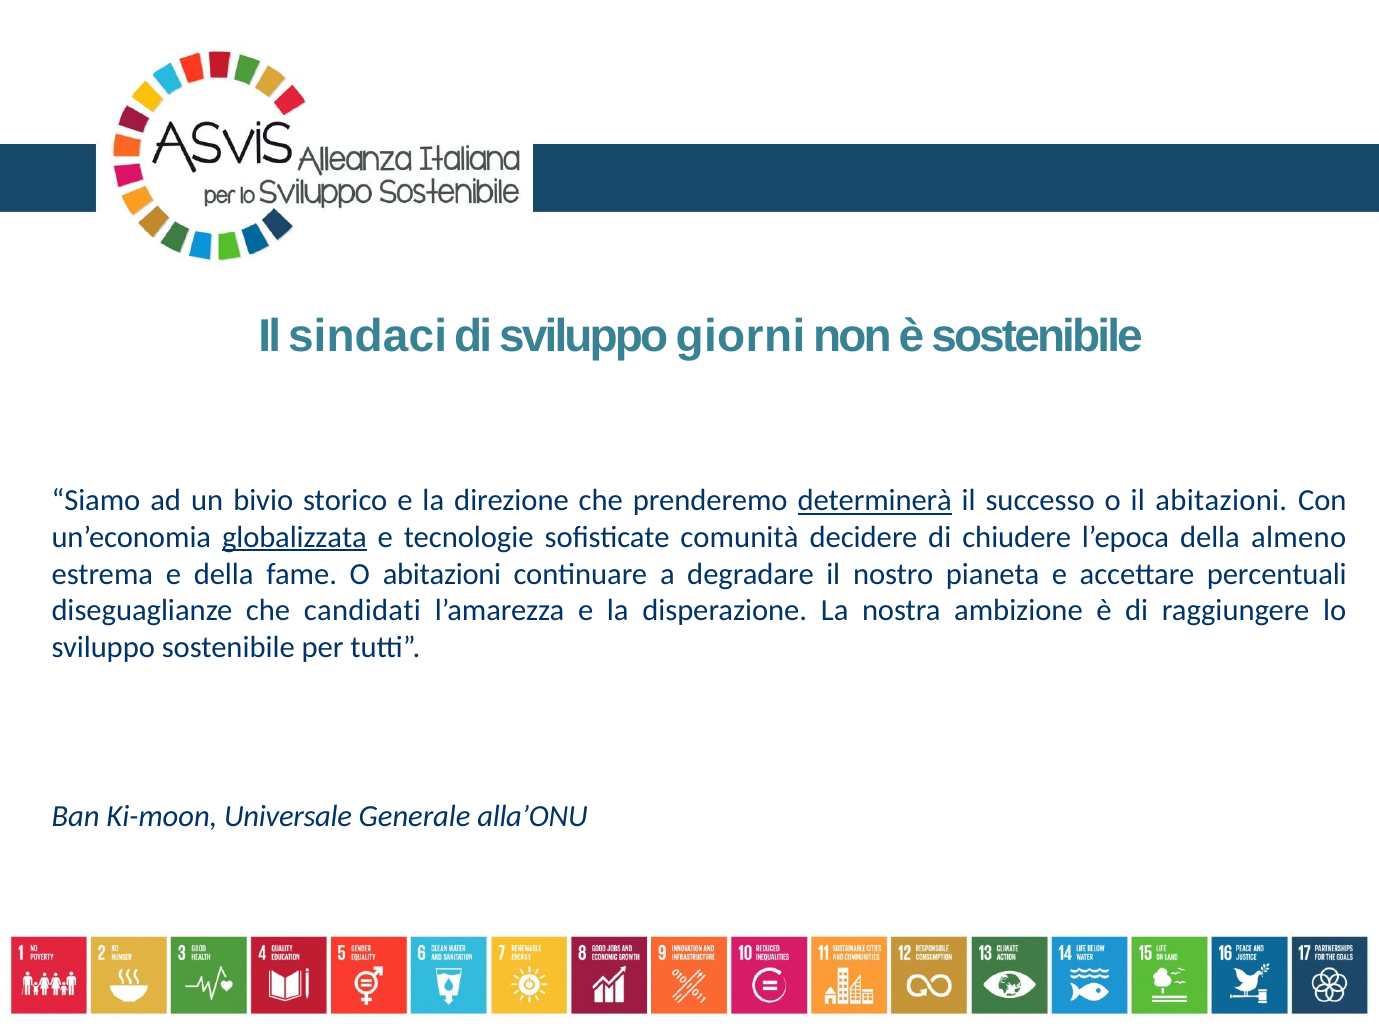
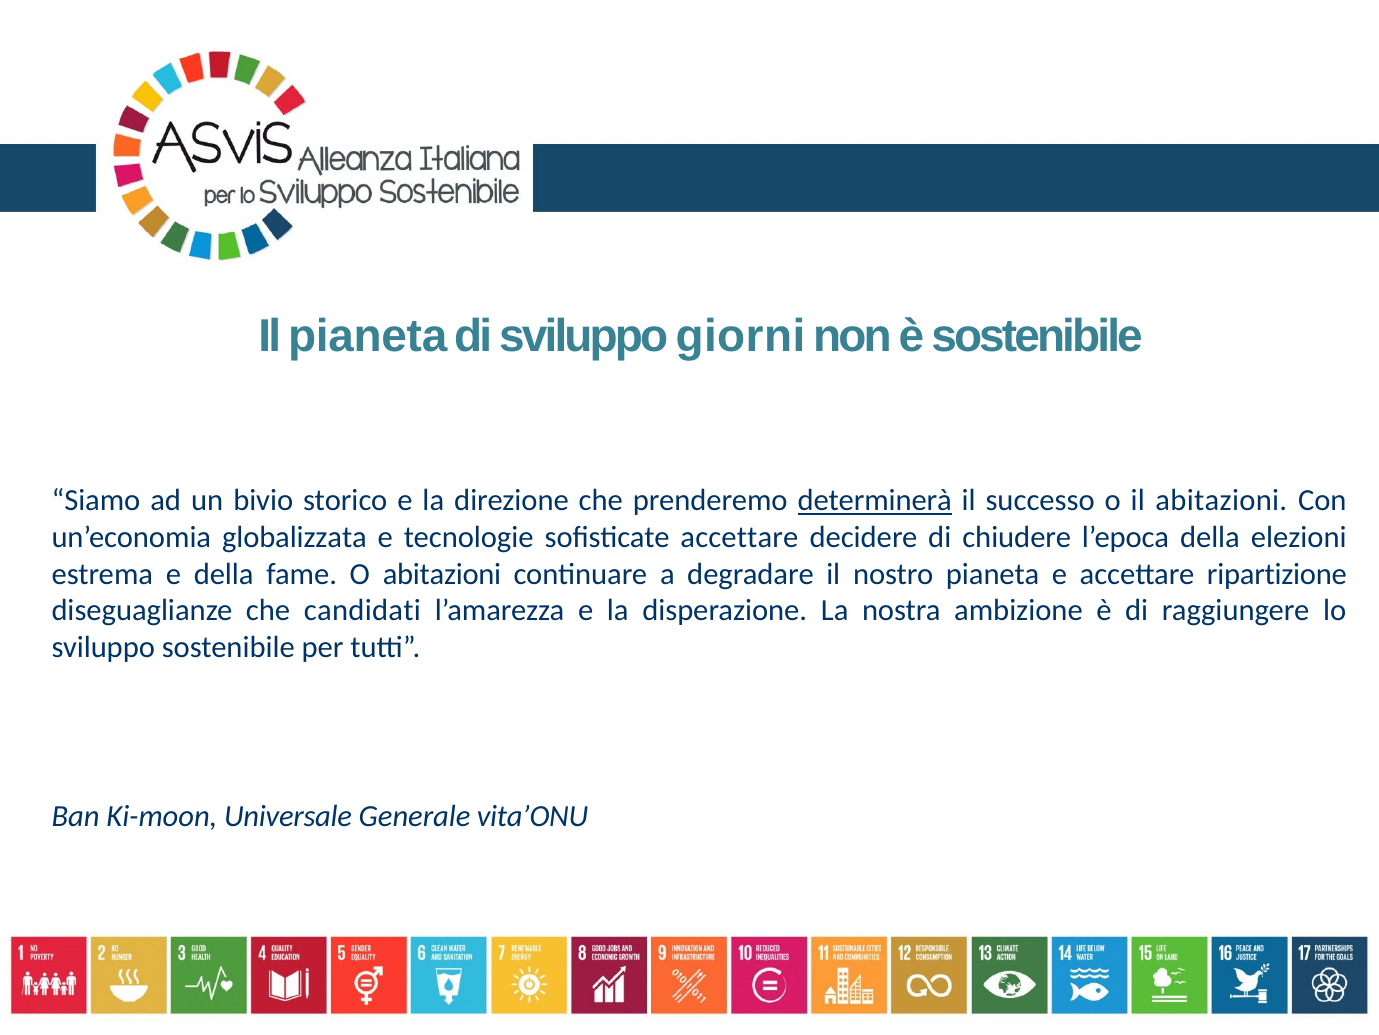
Il sindaci: sindaci -> pianeta (368, 336)
globalizzata underline: present -> none (294, 537)
sofisticate comunità: comunità -> accettare (739, 537)
almeno: almeno -> elezioni (1299, 537)
percentuali: percentuali -> ripartizione (1277, 574)
alla’ONU: alla’ONU -> vita’ONU (533, 816)
